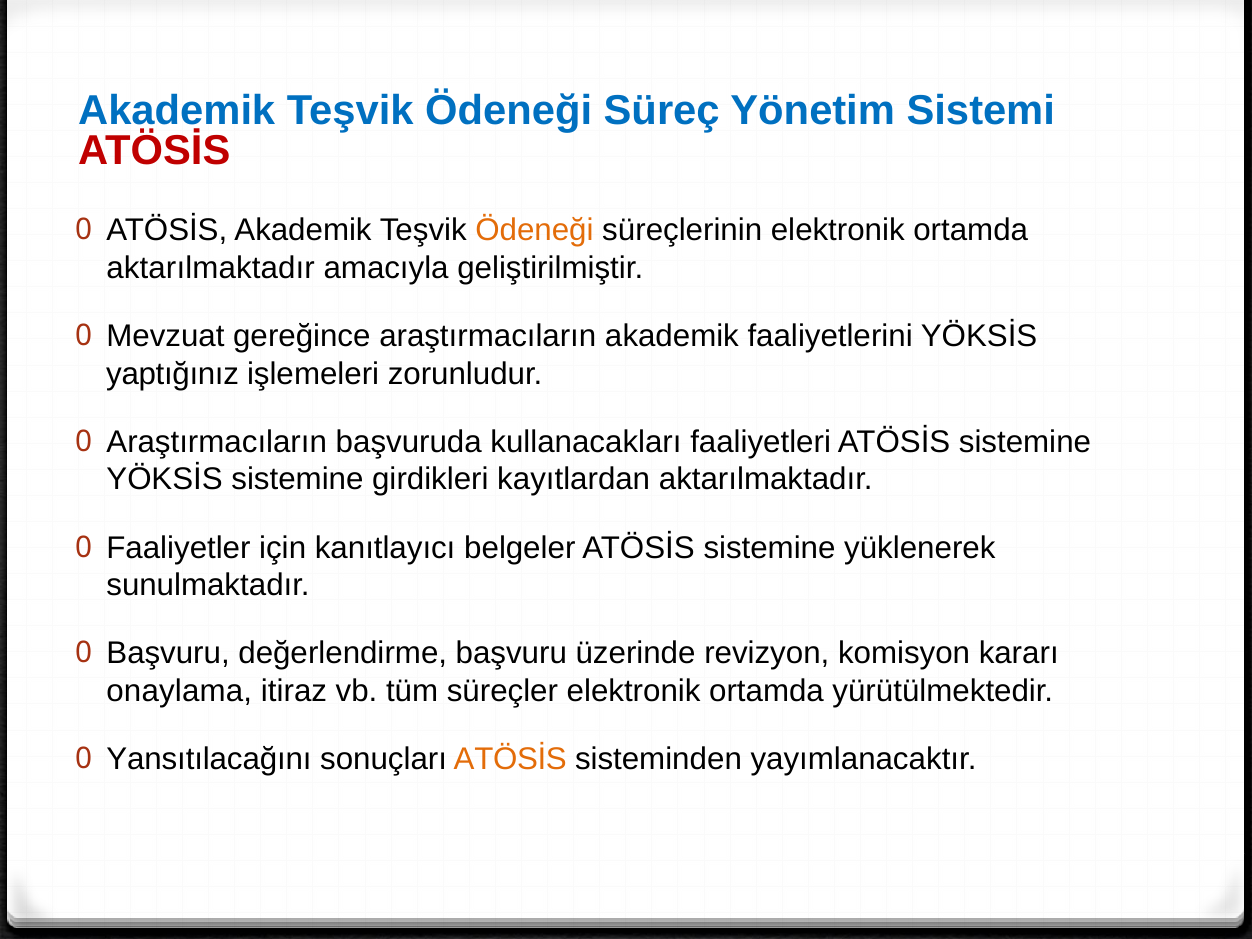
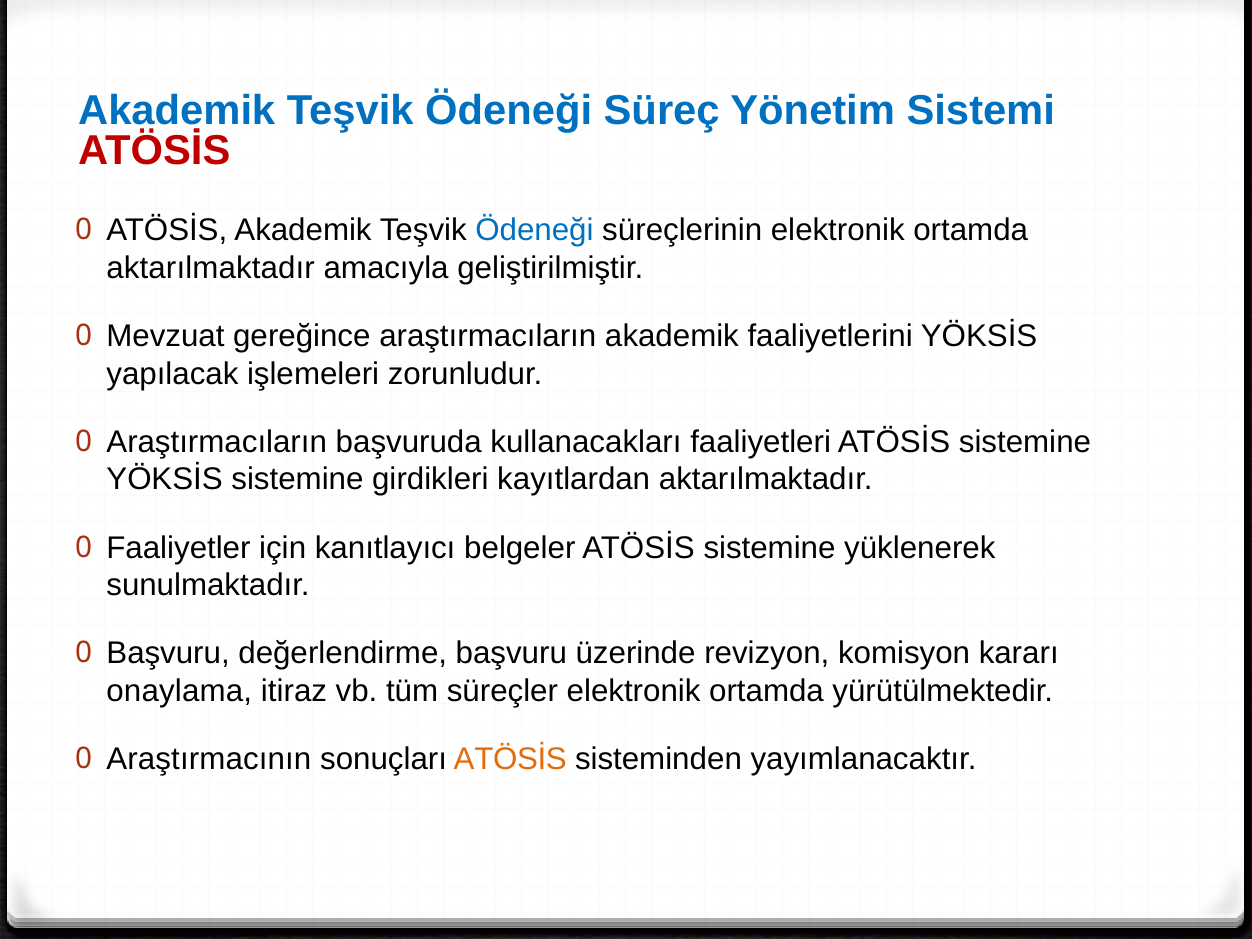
Ödeneği colour: orange -> blue (534, 231)
yaptığınız: yaptığınız -> yapılacak (172, 374)
Yansıtılacağını: Yansıtılacağını -> Araştırmacının (209, 759)
